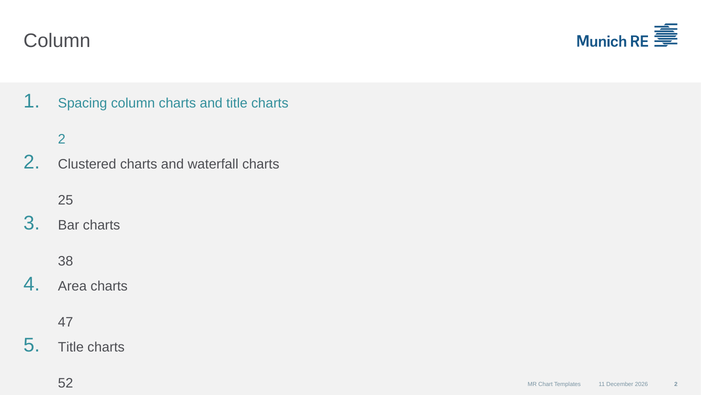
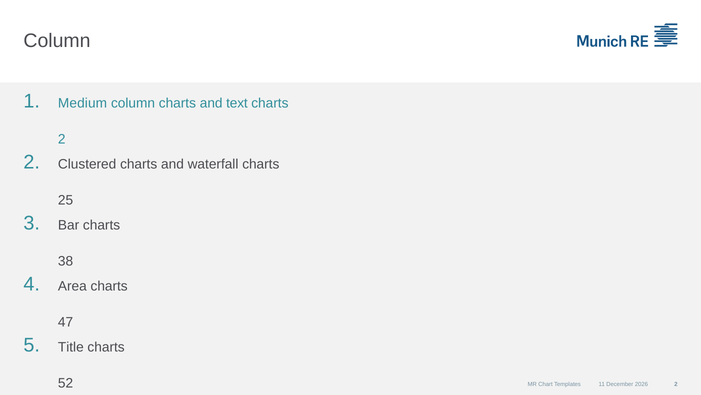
Spacing: Spacing -> Medium (83, 103)
and title: title -> text (237, 103)
